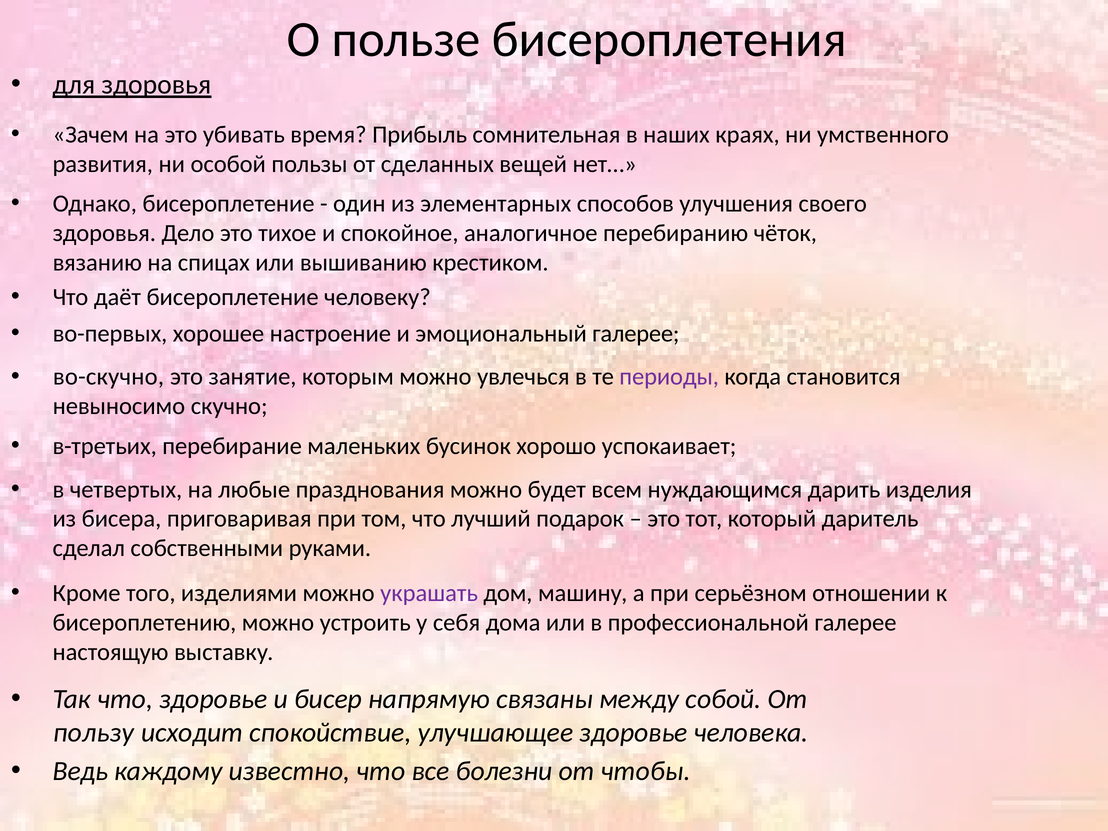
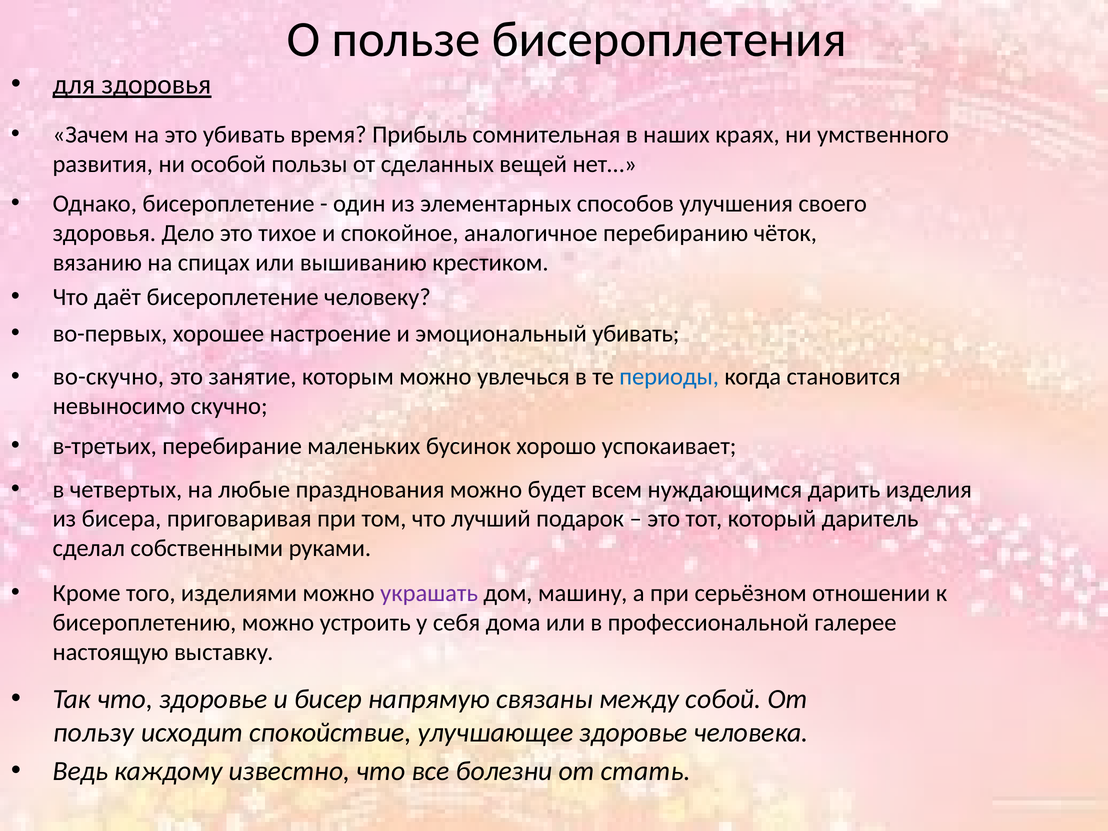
эмоциональный галерее: галерее -> убивать (636, 334)
периоды colour: purple -> blue (669, 377)
чтобы: чтобы -> стать (646, 771)
